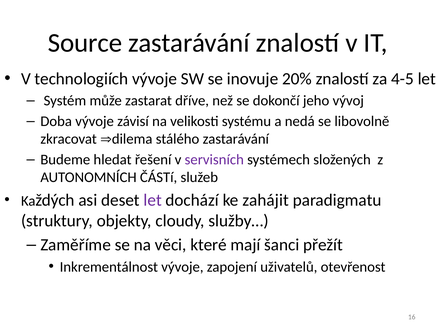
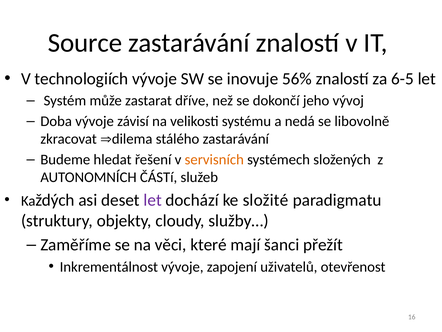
20%: 20% -> 56% (297, 79)
4-5: 4-5 -> 6-5 (403, 79)
servisních colour: purple -> orange (214, 159)
zahájit: zahájit -> složité (266, 200)
